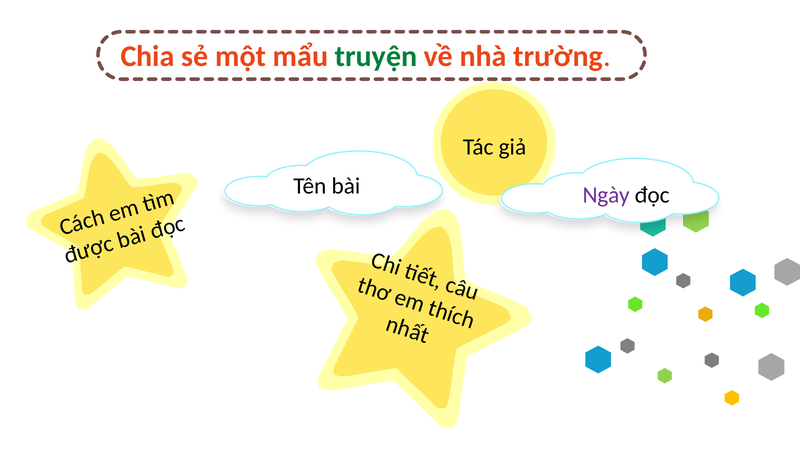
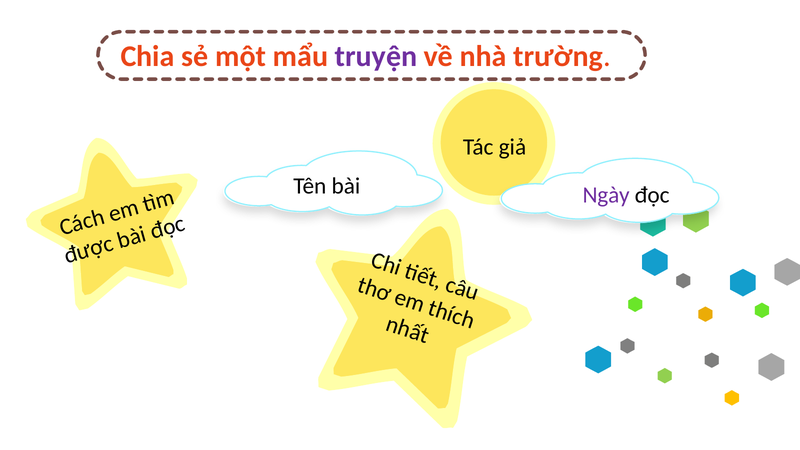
truyện colour: green -> purple (376, 56)
